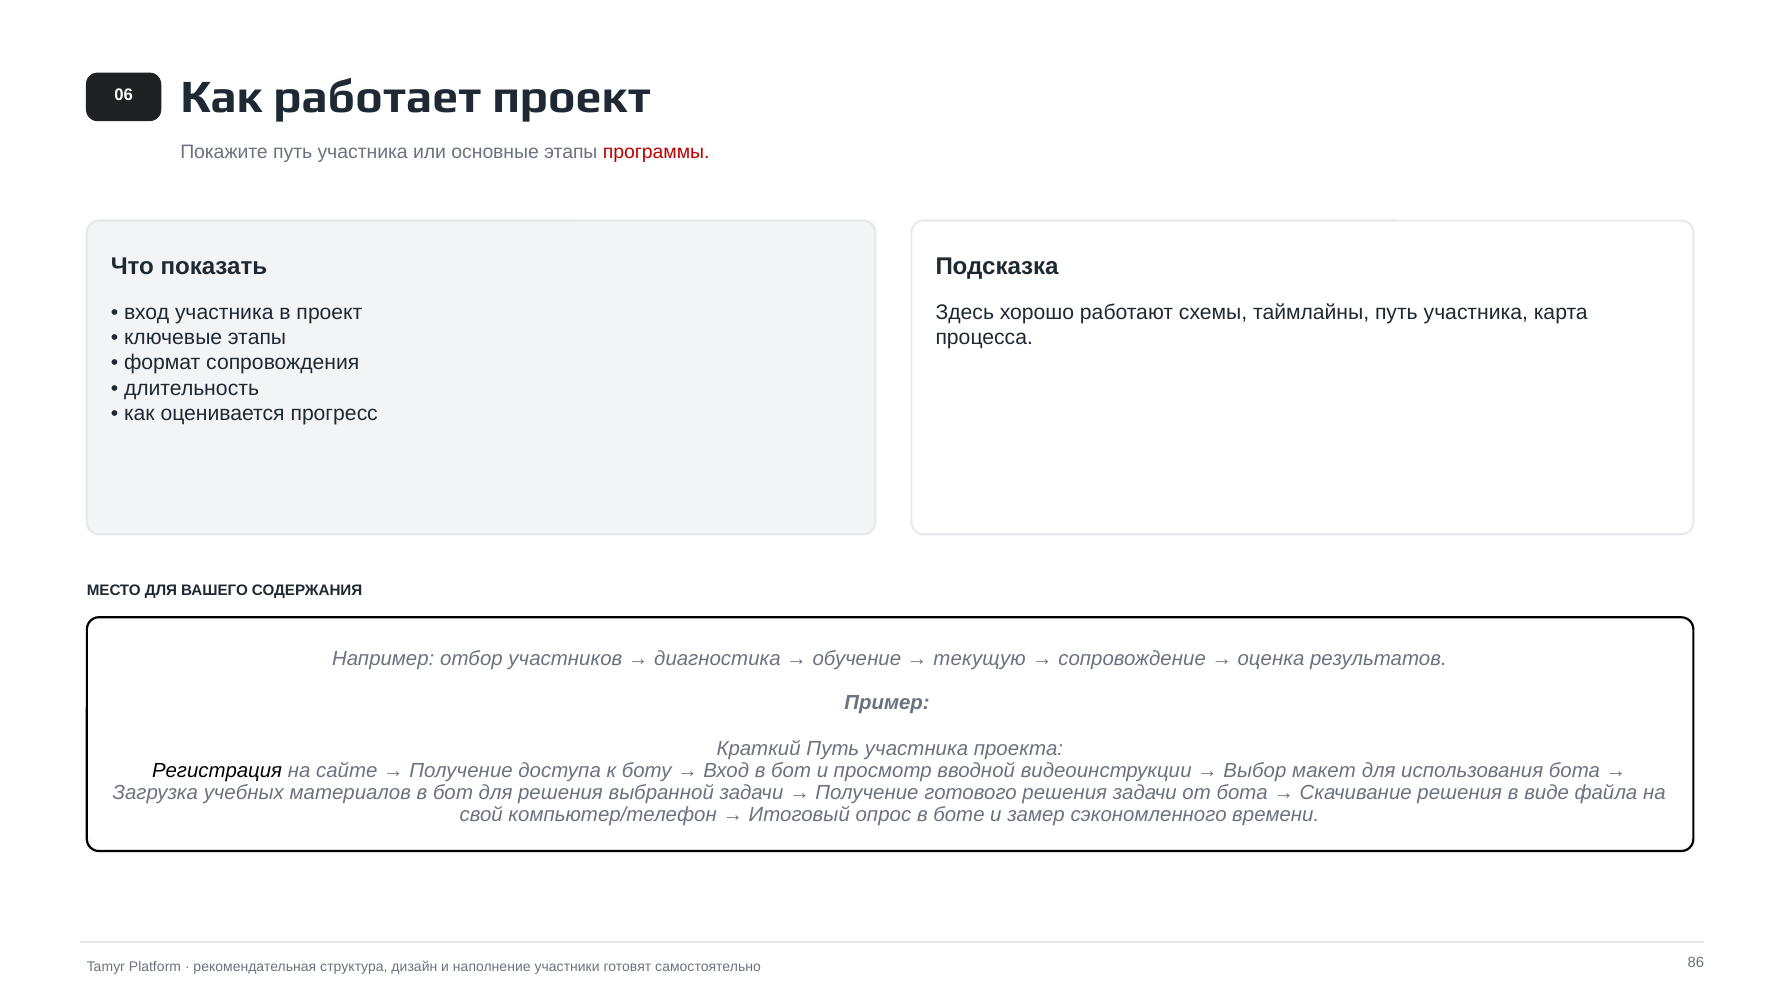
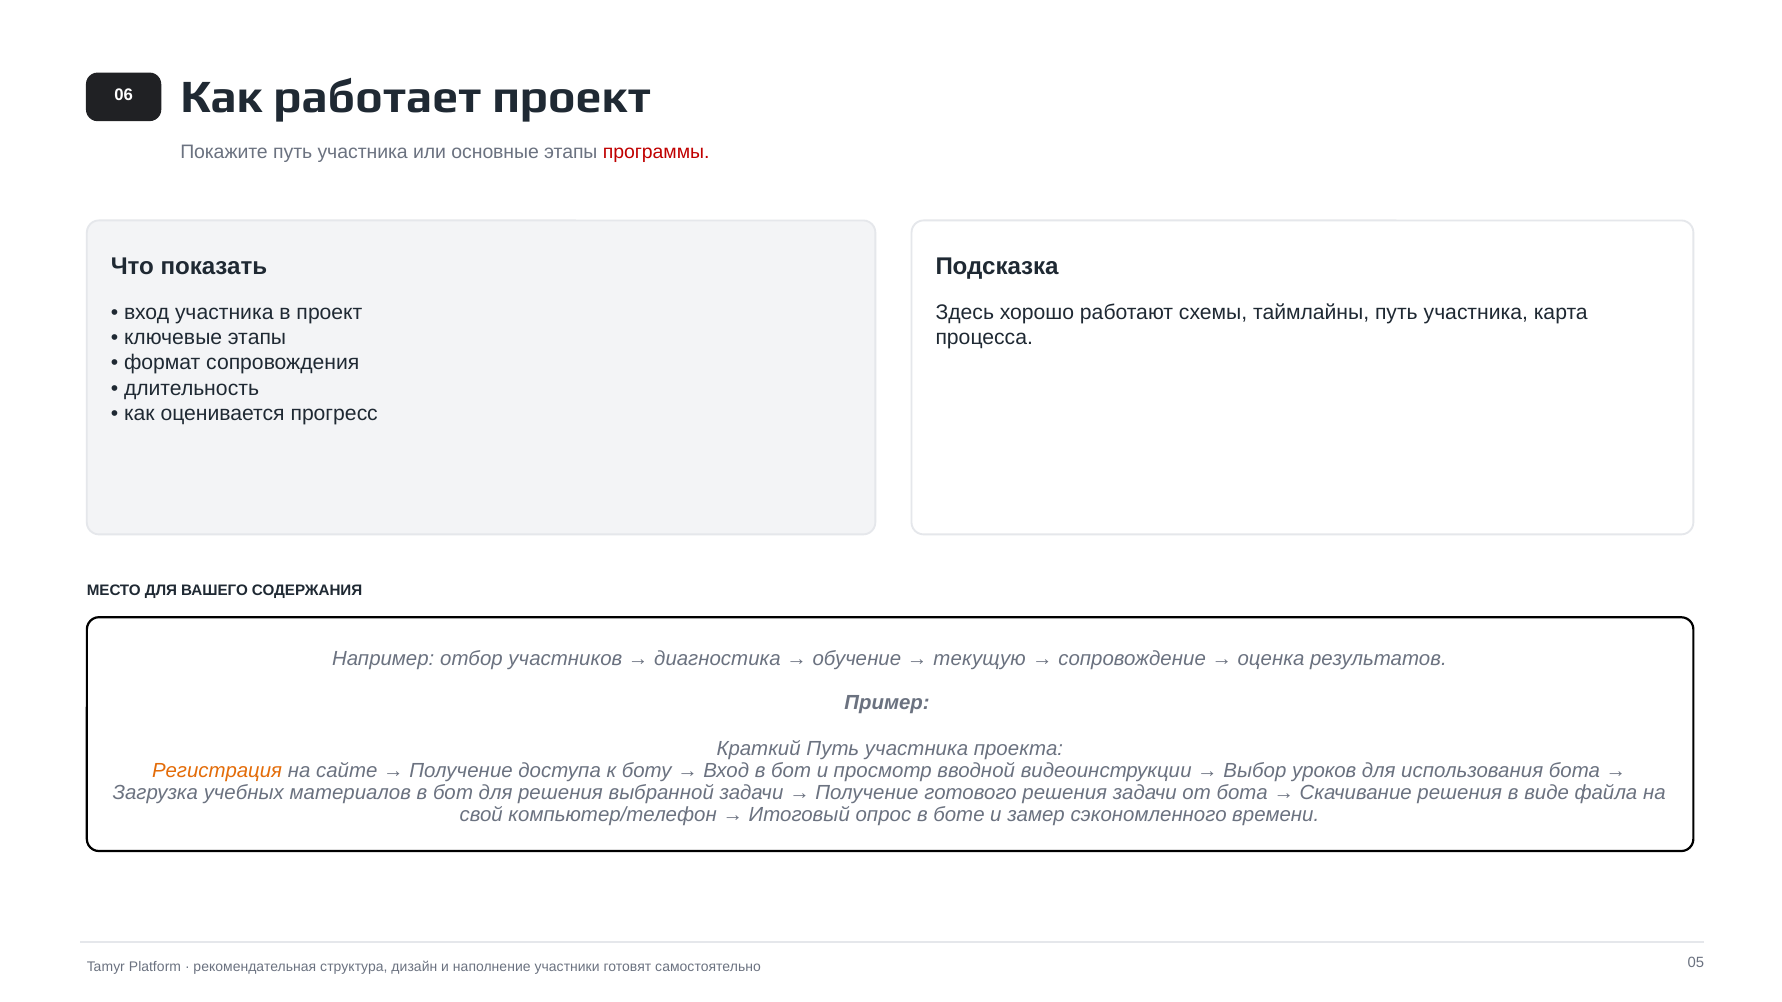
Регистрация colour: black -> orange (217, 771)
макет: макет -> уроков (1324, 771)
86: 86 -> 05 (1696, 963)
